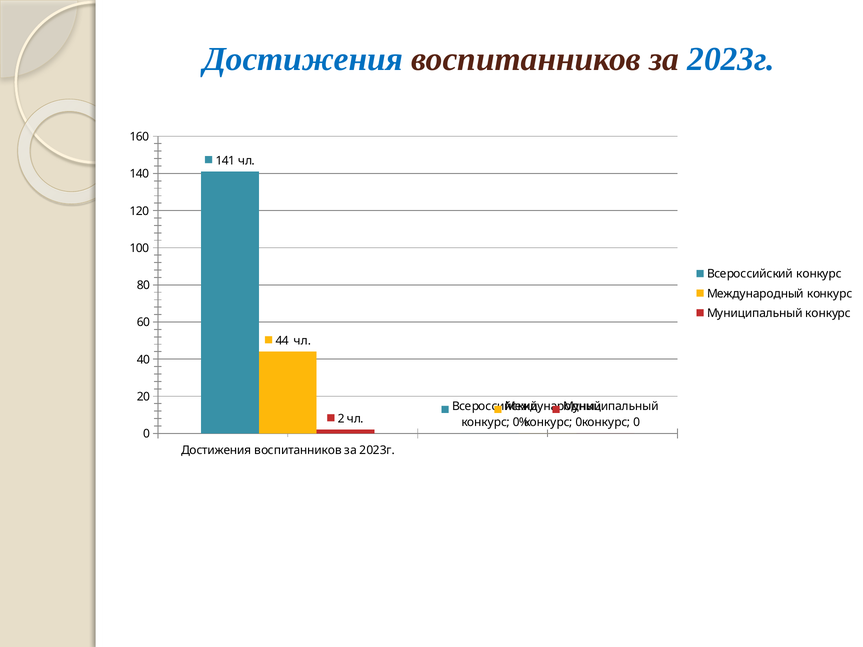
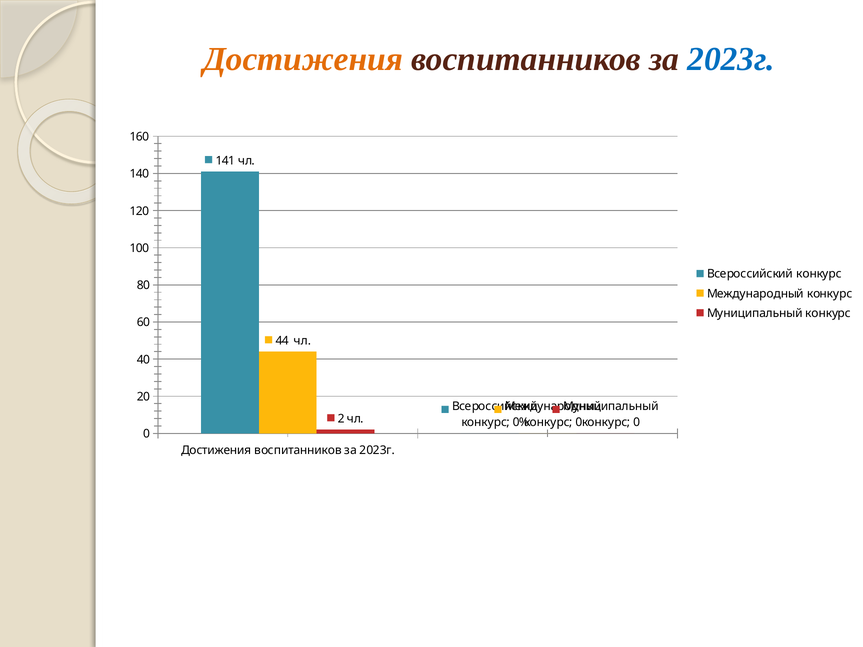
Достижения colour: blue -> orange (303, 59)
